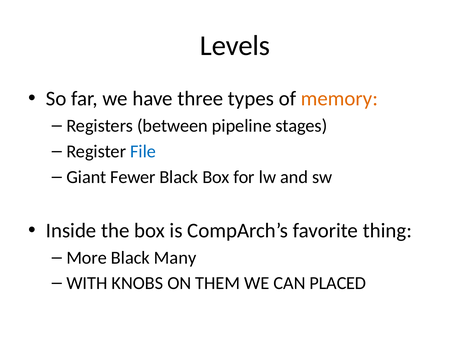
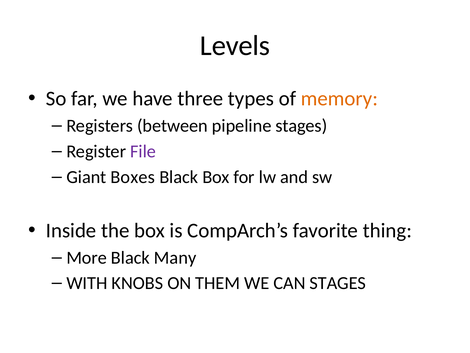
File colour: blue -> purple (143, 151)
Fewer: Fewer -> Boxes (133, 177)
CAN PLACED: PLACED -> STAGES (338, 283)
